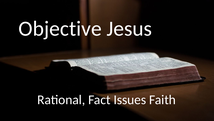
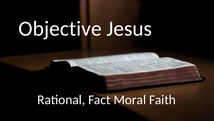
Issues: Issues -> Moral (130, 99)
